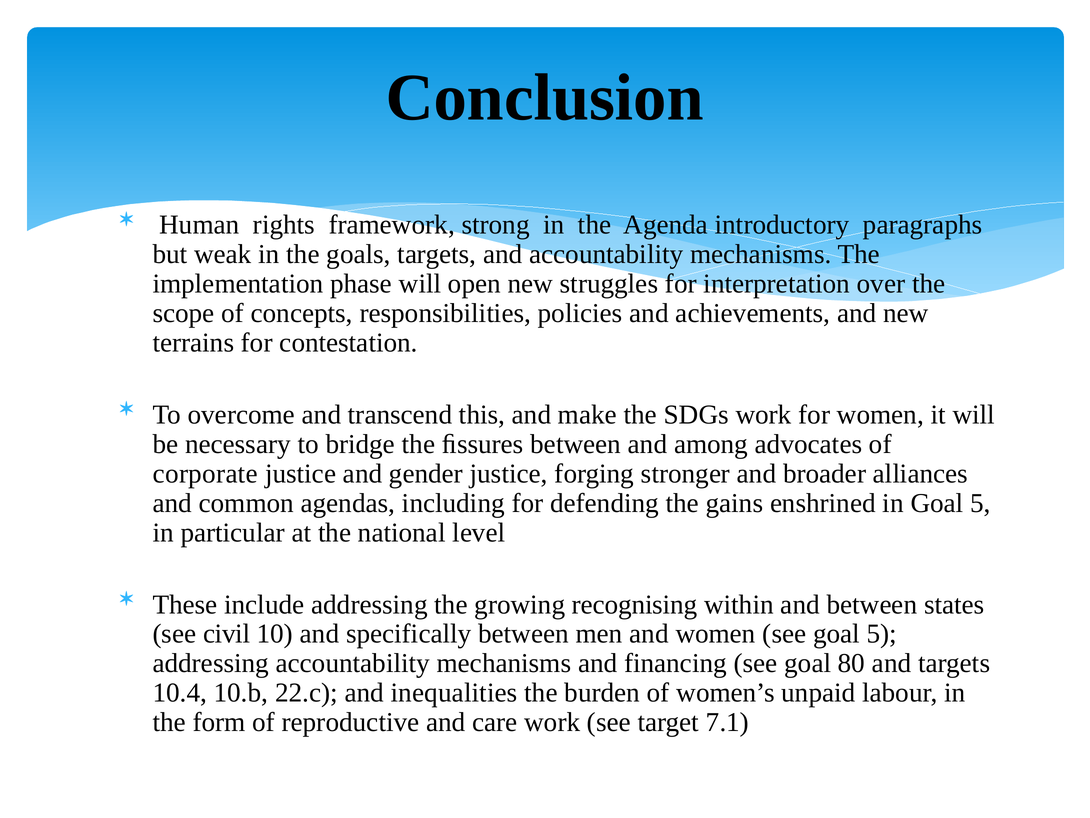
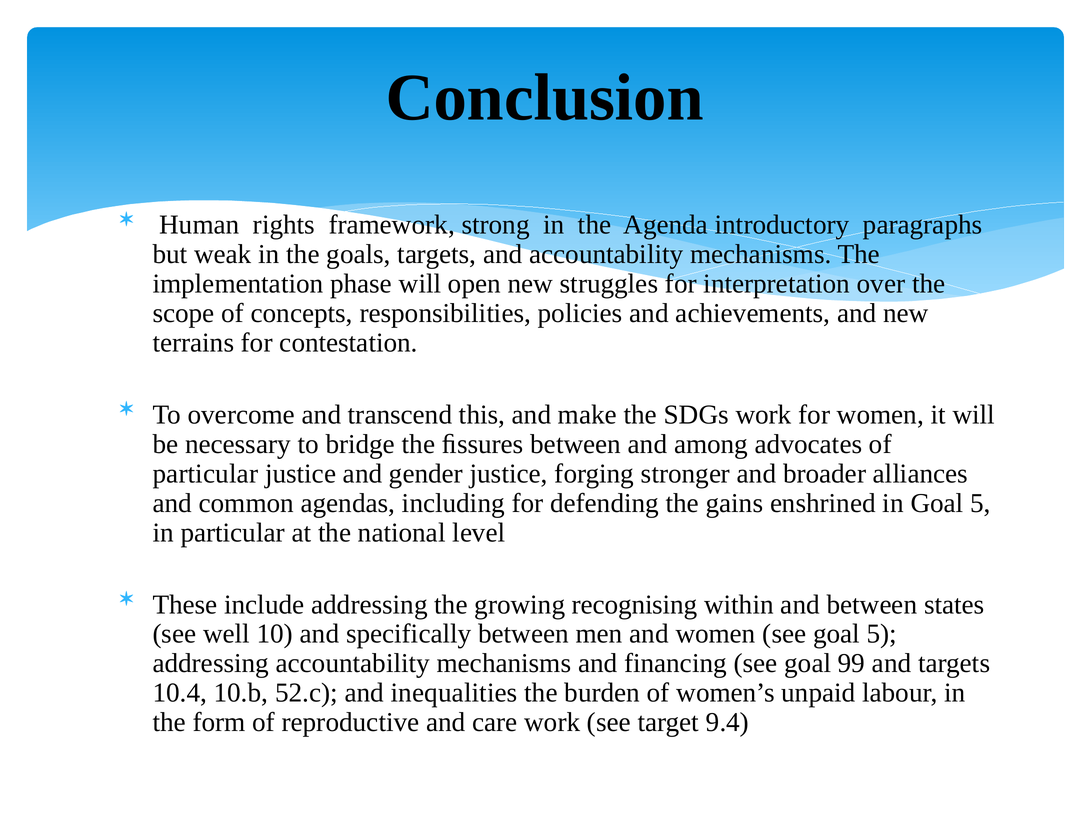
corporate: corporate -> particular (205, 473)
civil: civil -> well (227, 634)
80: 80 -> 99 (851, 663)
22.c: 22.c -> 52.c (306, 692)
7.1: 7.1 -> 9.4 (727, 722)
